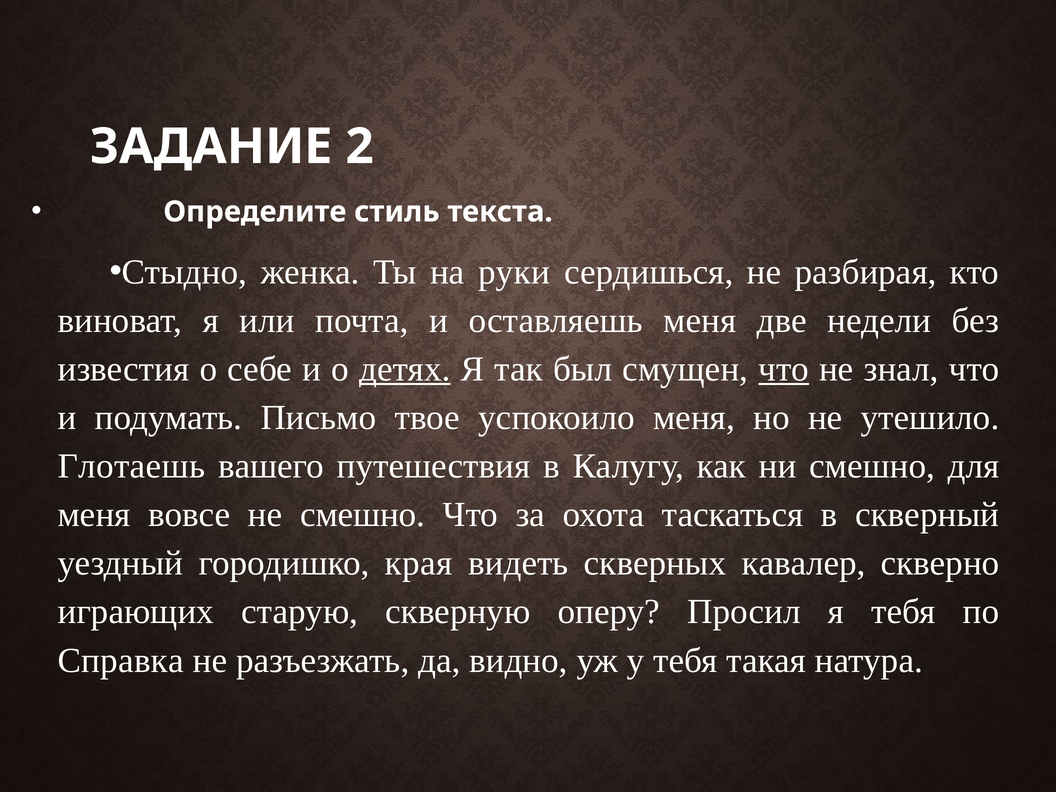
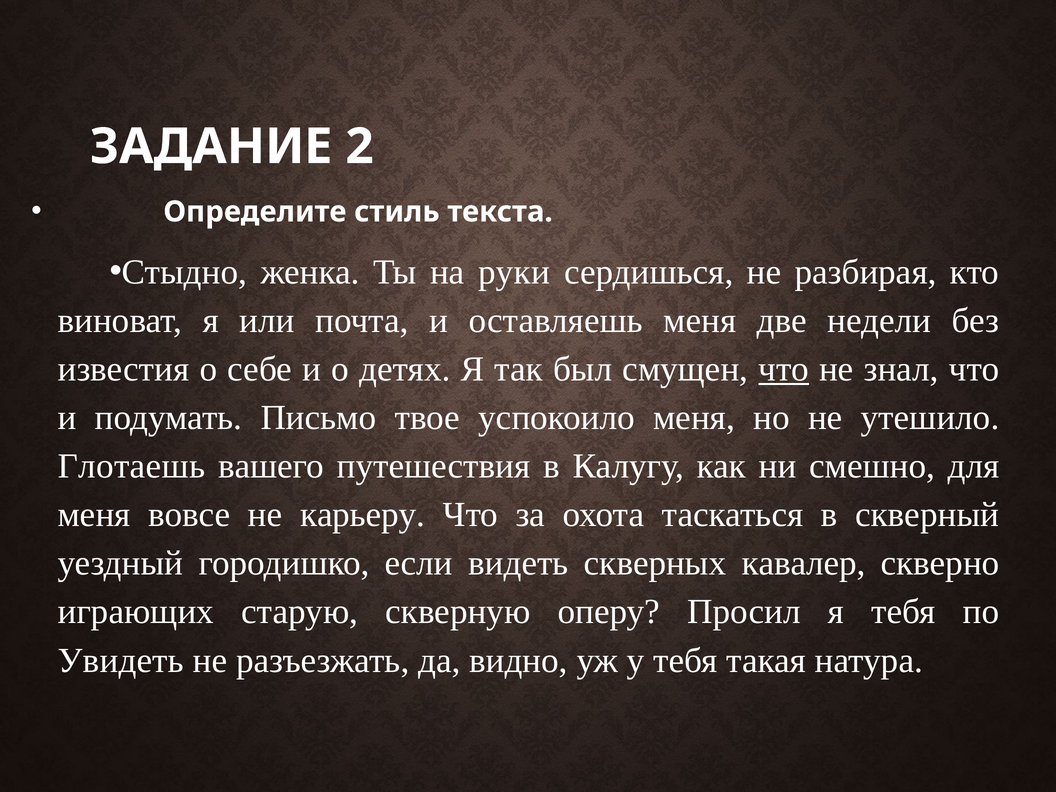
детях underline: present -> none (405, 369)
не смешно: смешно -> карьеру (363, 515)
края: края -> если (419, 563)
Справка: Справка -> Увидеть (121, 660)
